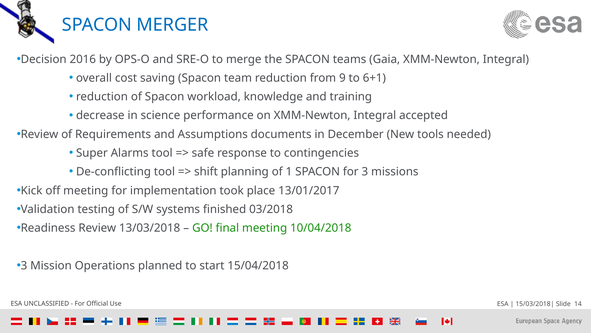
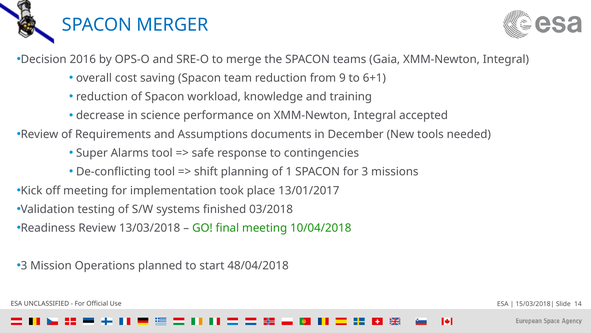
15/04/2018: 15/04/2018 -> 48/04/2018 (258, 265)
